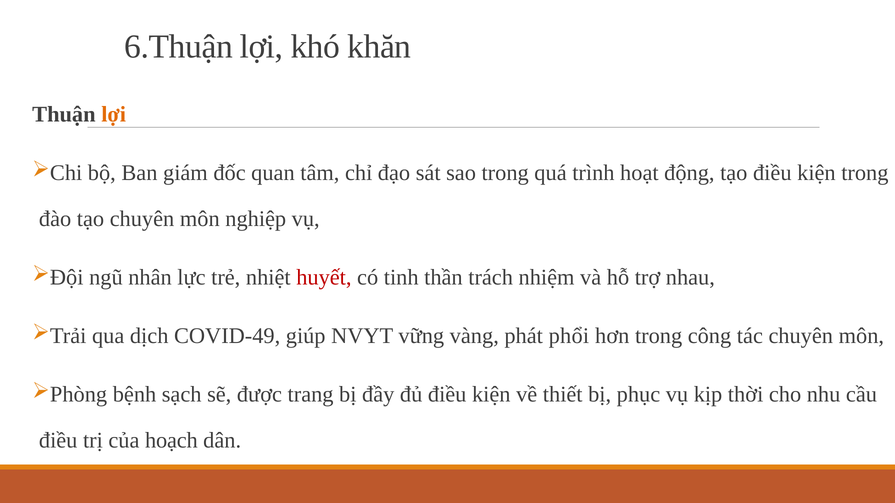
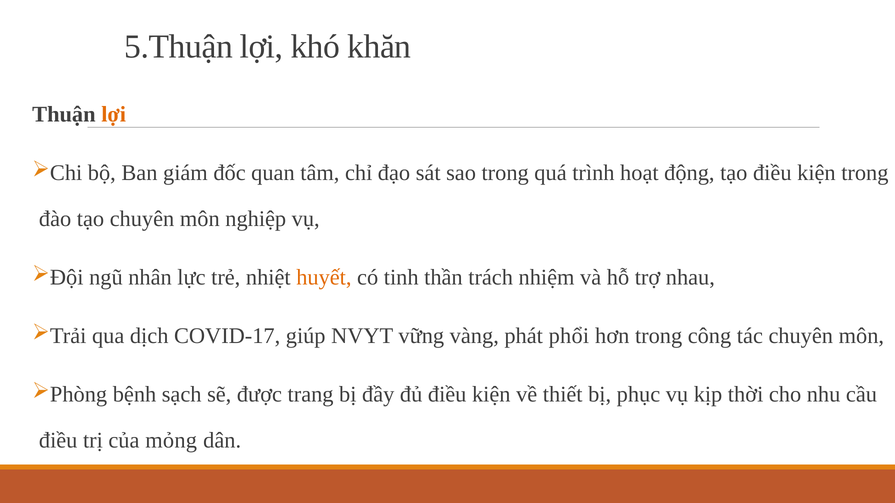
6.Thuận: 6.Thuận -> 5.Thuận (179, 47)
huyết colour: red -> orange (324, 278)
COVID-49: COVID-49 -> COVID-17 (227, 336)
hoạch: hoạch -> mỏng (171, 441)
